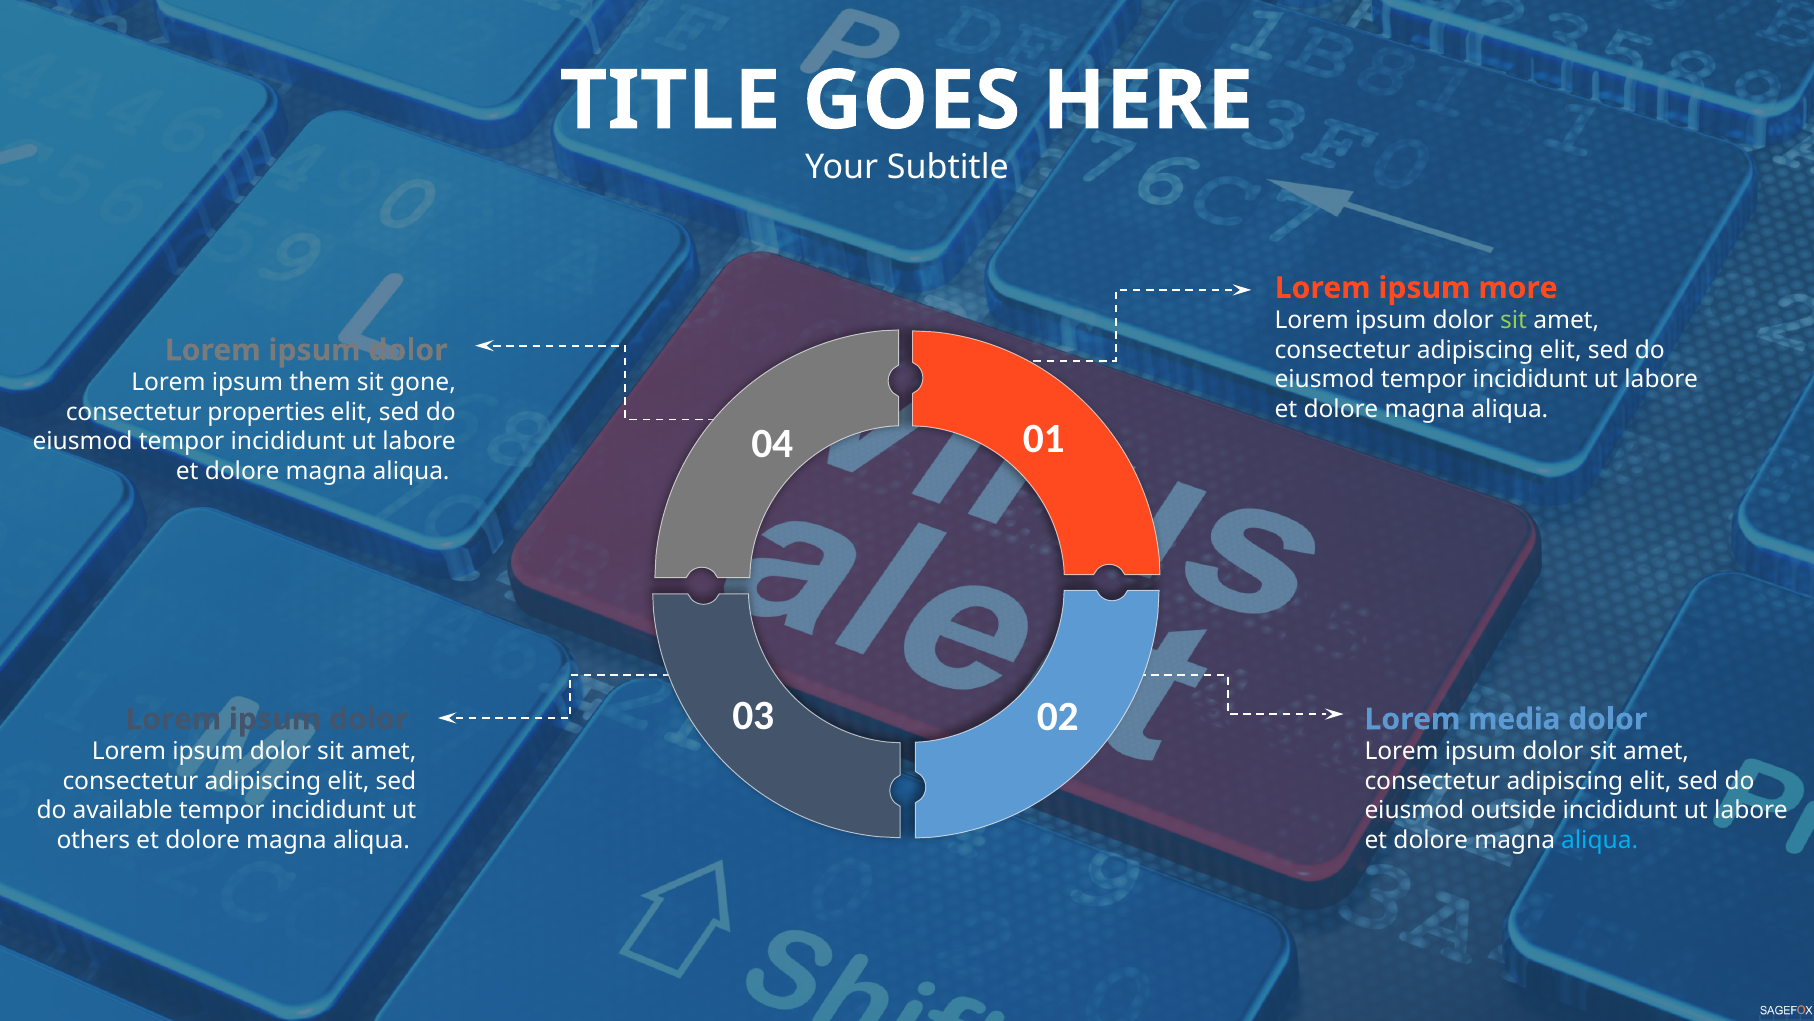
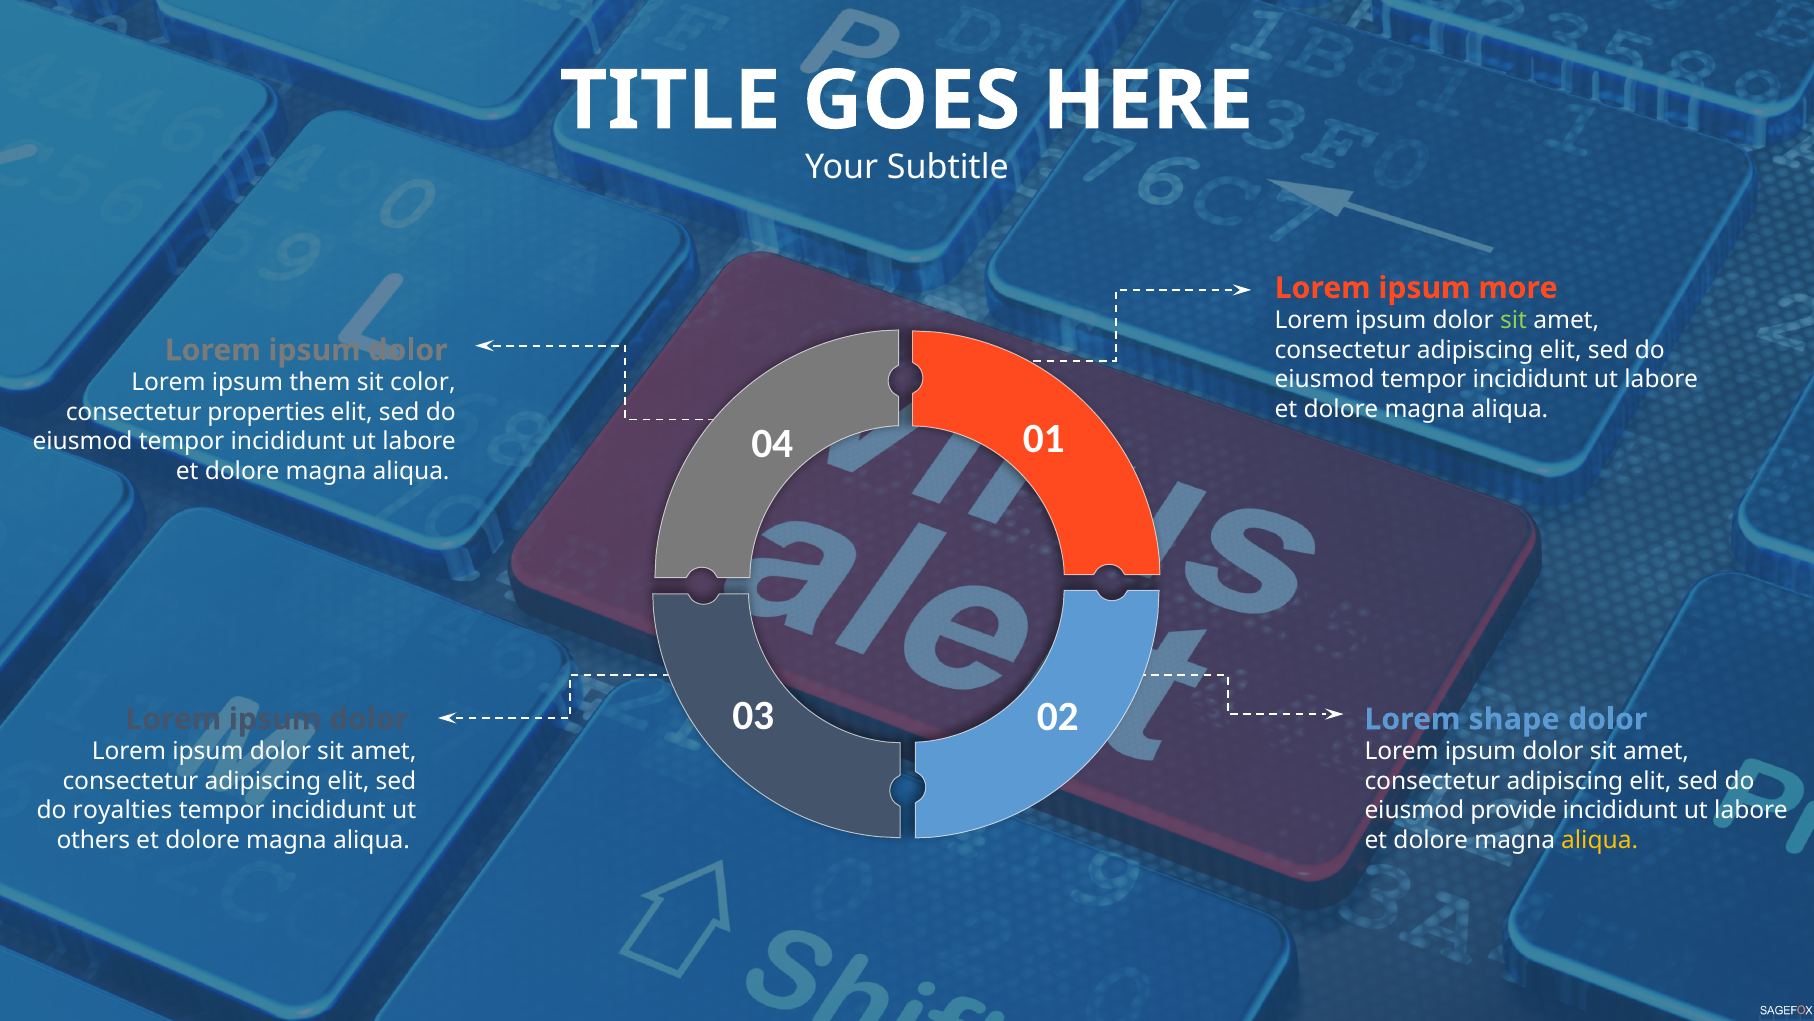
gone: gone -> color (423, 383)
media: media -> shape (1514, 719)
available: available -> royalties (123, 810)
outside: outside -> provide (1514, 810)
aliqua colour: light blue -> yellow (1600, 840)
